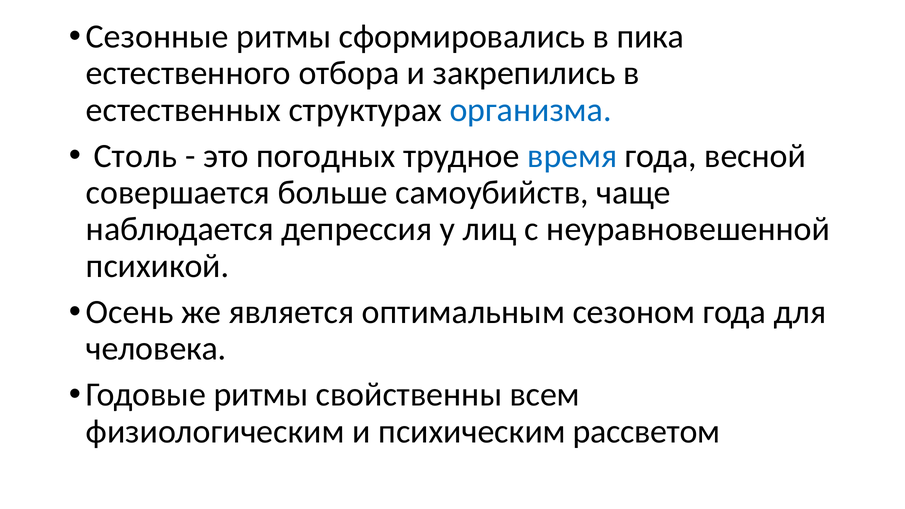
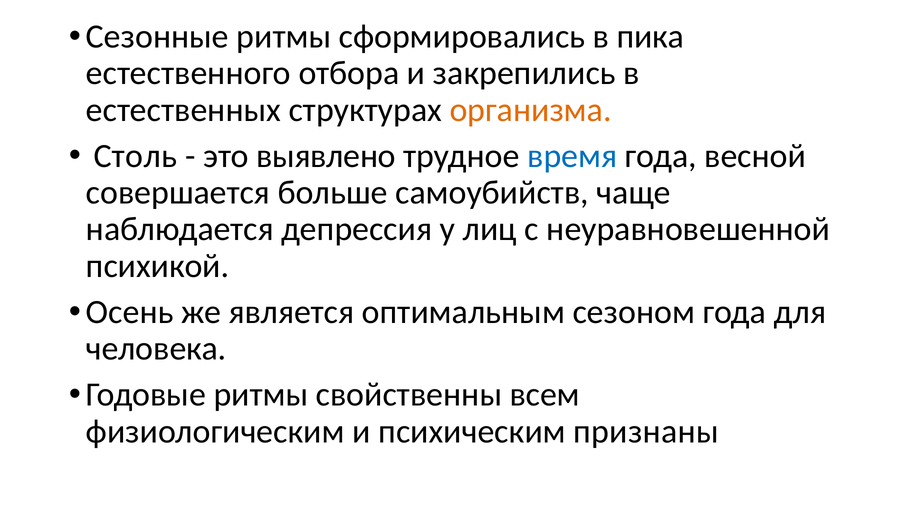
организма colour: blue -> orange (531, 110)
погодных: погодных -> выявлено (326, 156)
рассветом: рассветом -> признаны (646, 432)
